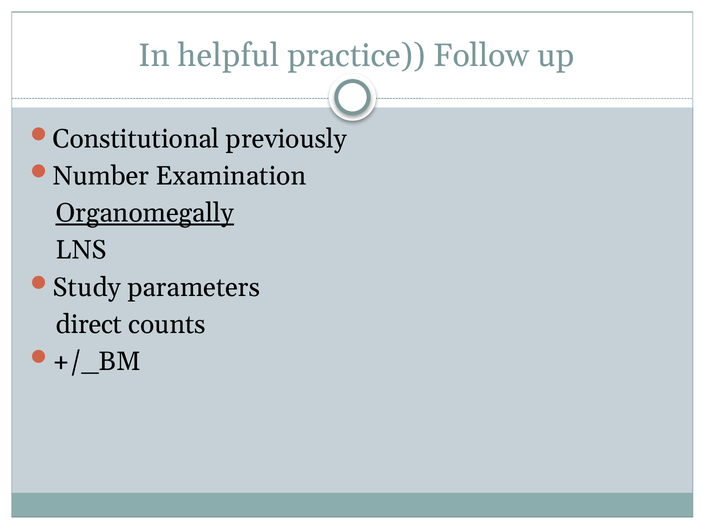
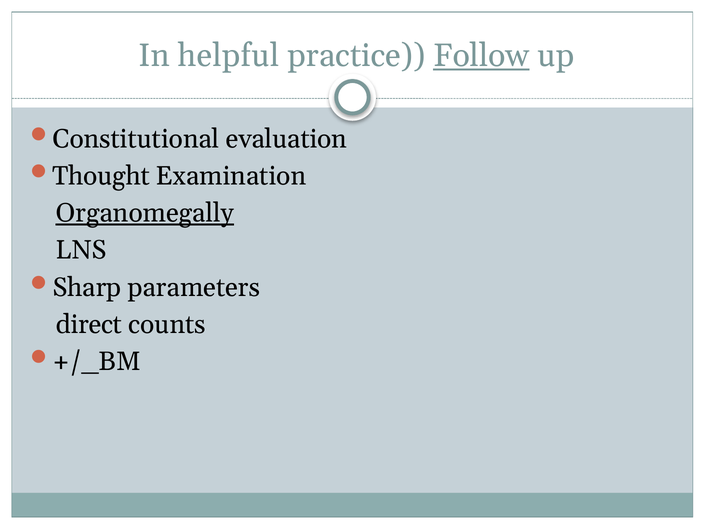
Follow underline: none -> present (481, 56)
previously: previously -> evaluation (286, 139)
Number: Number -> Thought (101, 176)
Study: Study -> Sharp (87, 287)
